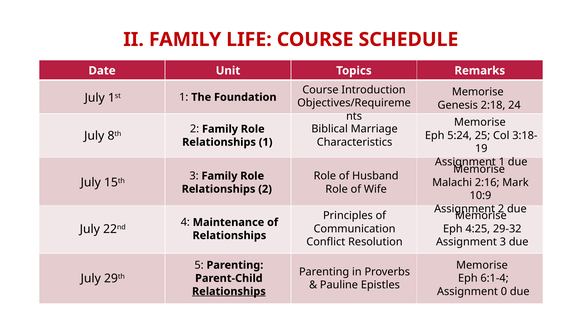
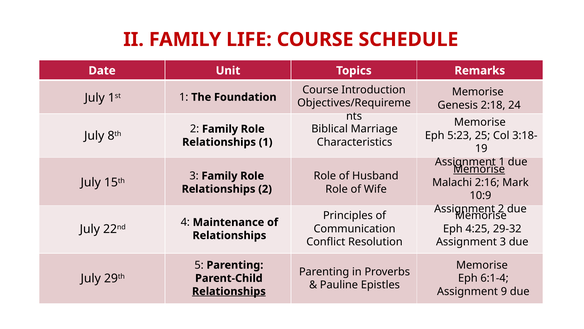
5:24: 5:24 -> 5:23 (460, 135)
Memorise underline: none -> present (479, 169)
0: 0 -> 9 (504, 291)
